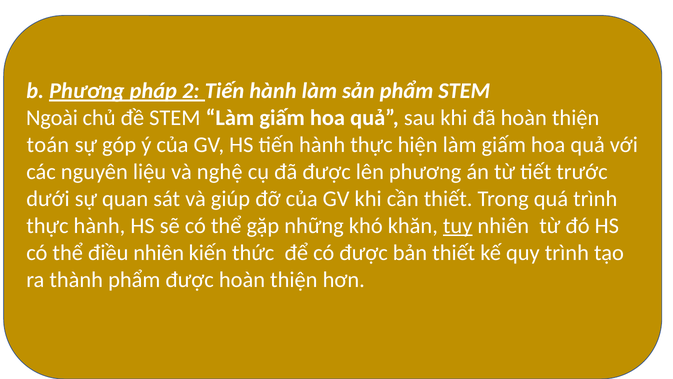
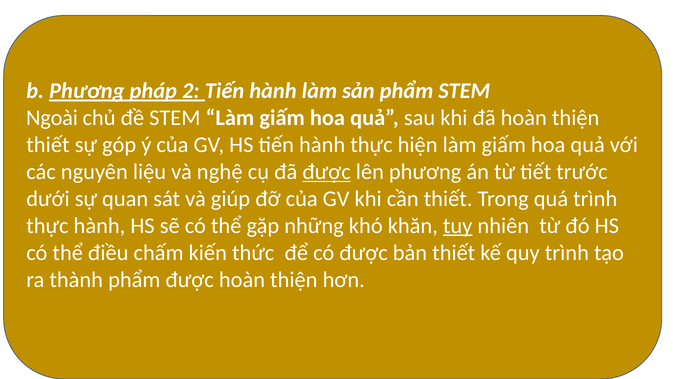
toán: toán -> thiết (48, 145)
được underline: none -> present (327, 172)
điều nhiên: nhiên -> chấm (159, 252)
